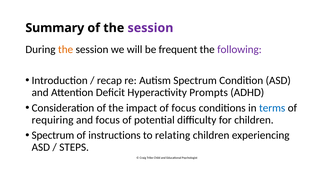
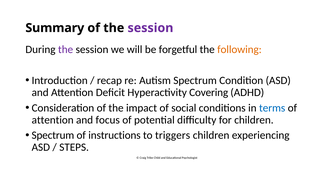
the colour: orange -> purple (66, 50)
frequent: frequent -> forgetful (178, 50)
following colour: purple -> orange (239, 50)
Prompts: Prompts -> Covering (209, 93)
of focus: focus -> social (184, 108)
requiring: requiring -> attention (53, 120)
relating: relating -> triggers (173, 136)
